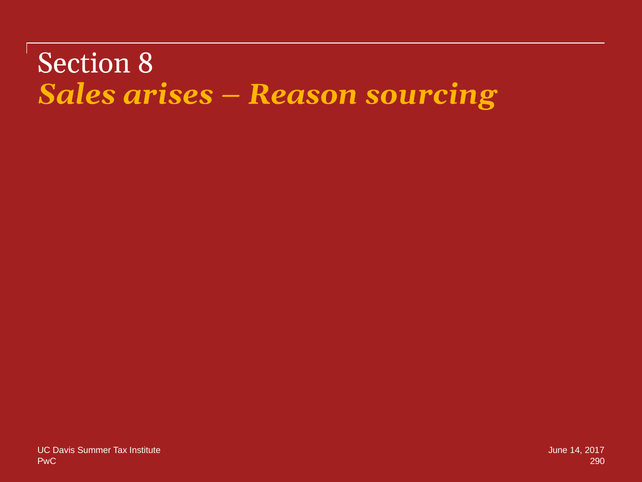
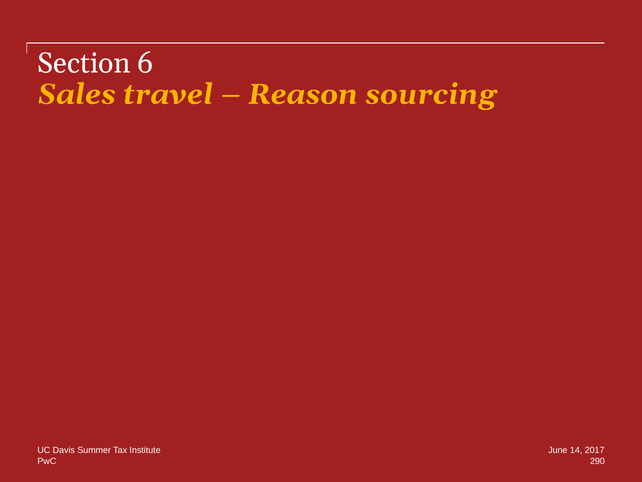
8: 8 -> 6 (146, 63)
arises: arises -> travel (168, 94)
